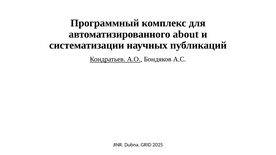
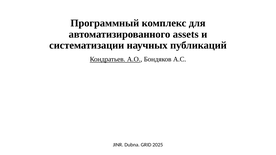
about: about -> assets (186, 34)
